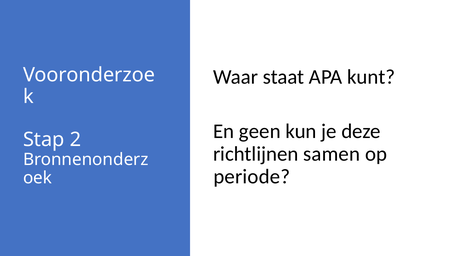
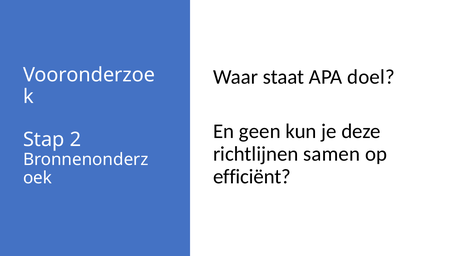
kunt: kunt -> doel (371, 77)
periode: periode -> efficiënt (252, 176)
